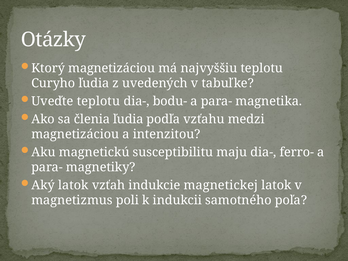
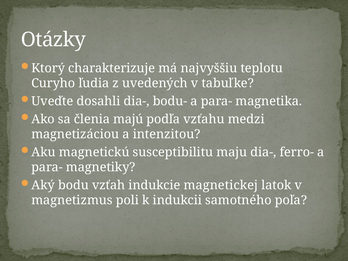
Ktorý magnetizáciou: magnetizáciou -> charakterizuje (112, 68)
Uveďte teplotu: teplotu -> dosahli (98, 101)
členia ľudia: ľudia -> majú (128, 119)
Aký latok: latok -> bodu (73, 185)
